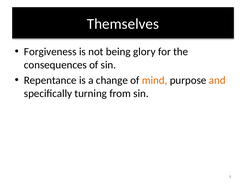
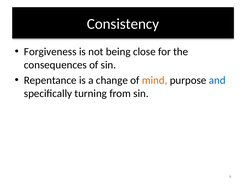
Themselves: Themselves -> Consistency (123, 24)
glory: glory -> close (144, 52)
and colour: orange -> blue (217, 80)
